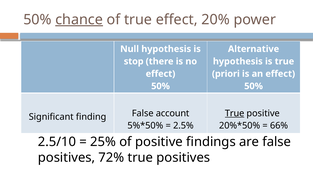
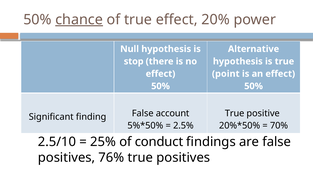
priori: priori -> point (226, 74)
True underline: present -> none (235, 113)
66%: 66% -> 70% (279, 126)
of positive: positive -> conduct (159, 142)
72%: 72% -> 76% (111, 158)
